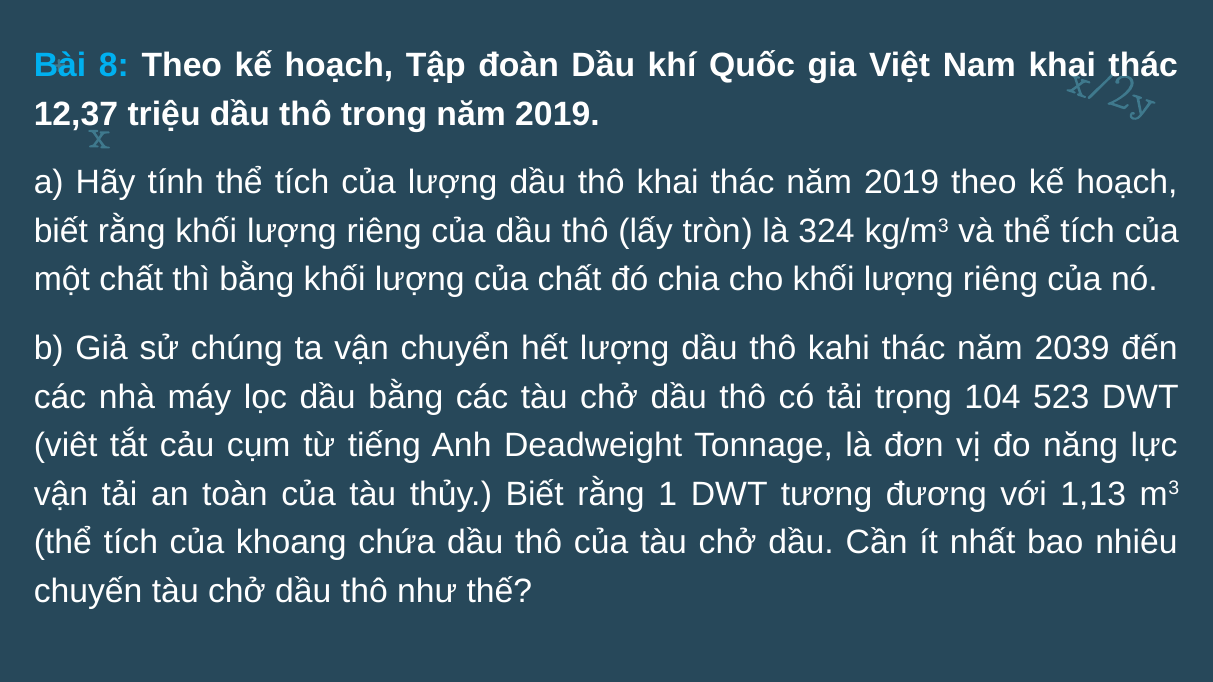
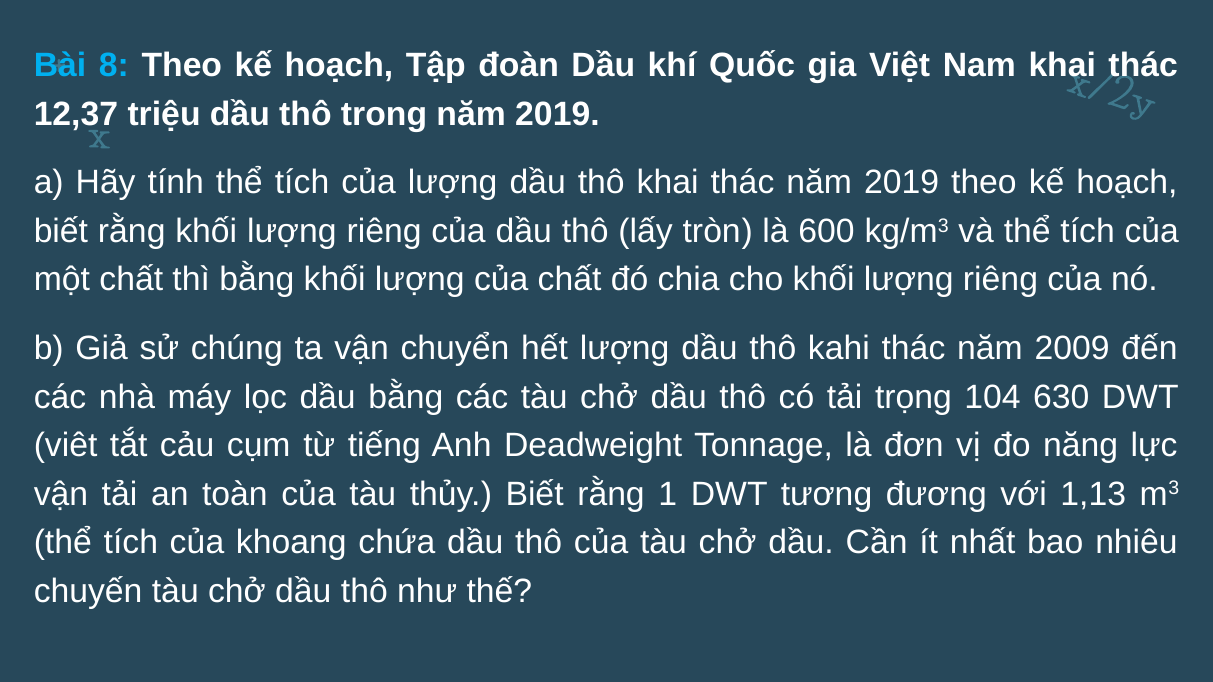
324: 324 -> 600 (827, 231)
2039: 2039 -> 2009 (1072, 349)
523: 523 -> 630 (1061, 397)
